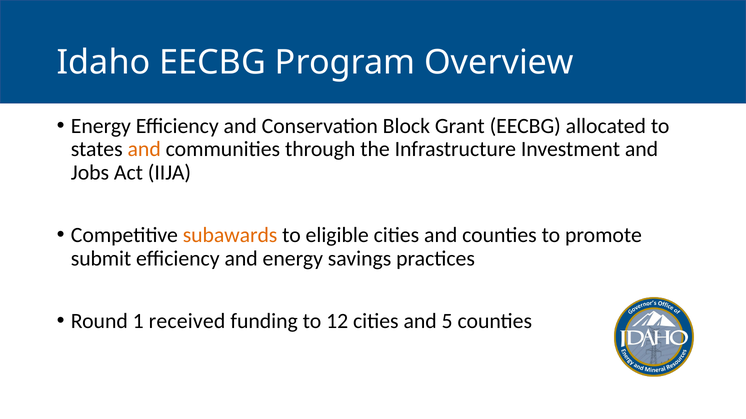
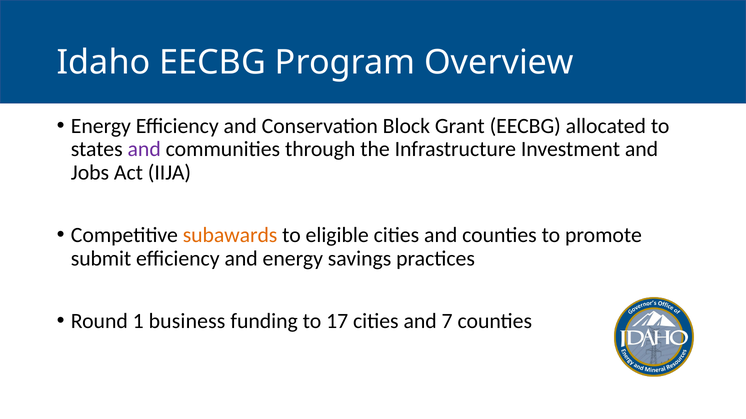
and colour: orange -> purple (144, 150)
received: received -> business (187, 321)
12: 12 -> 17 (337, 321)
5: 5 -> 7 (447, 321)
